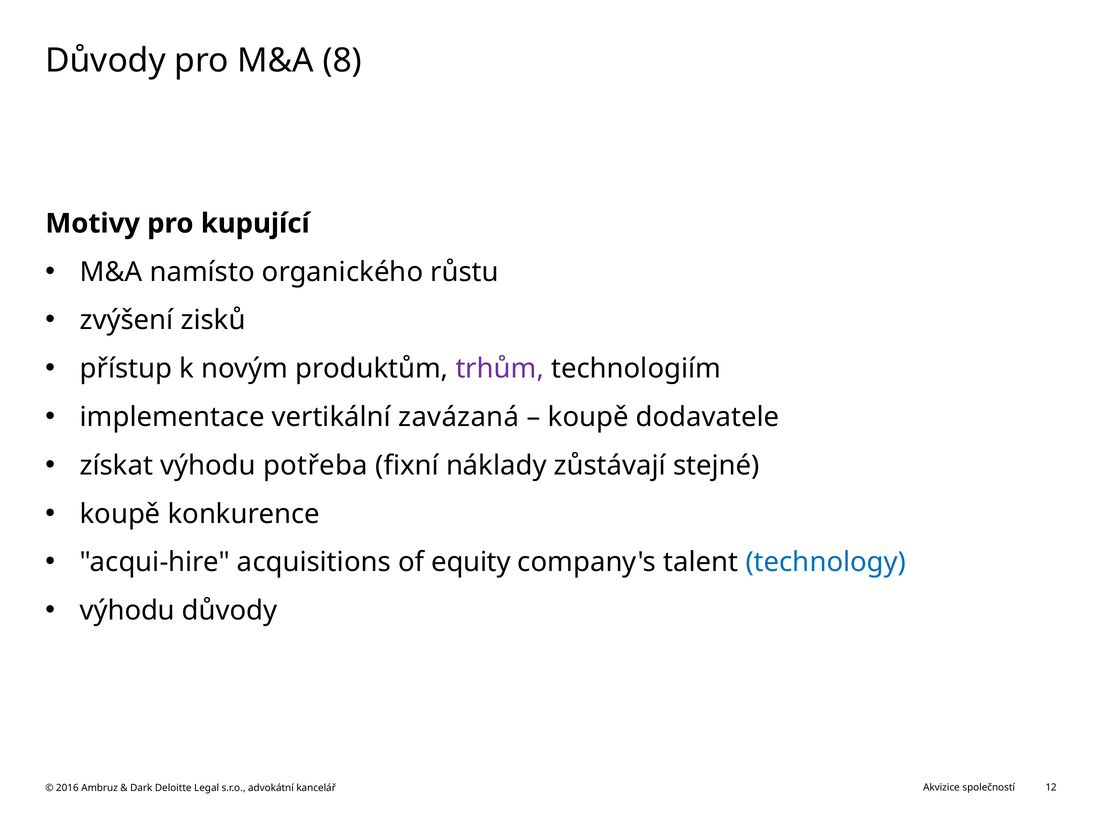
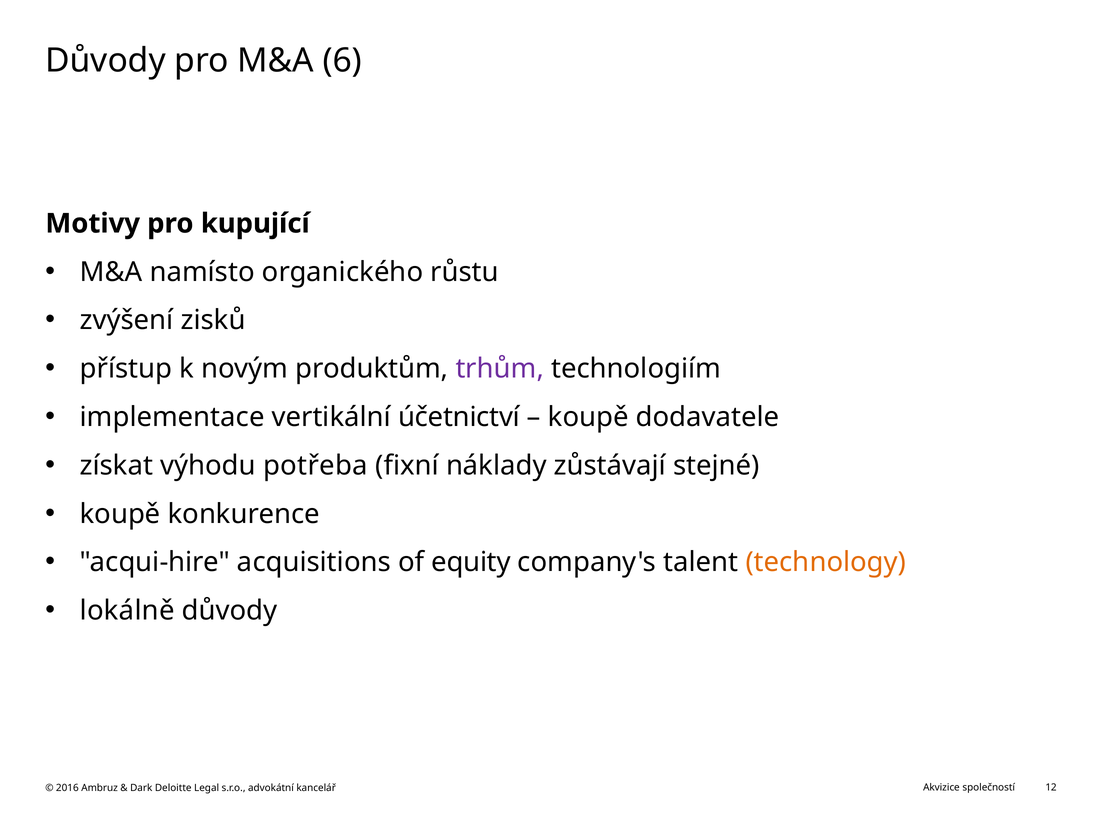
8: 8 -> 6 (342, 61)
zavázaná: zavázaná -> účetnictví (459, 417)
technology colour: blue -> orange (826, 562)
výhodu: výhodu -> lokálně (127, 610)
